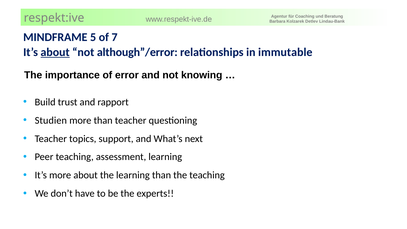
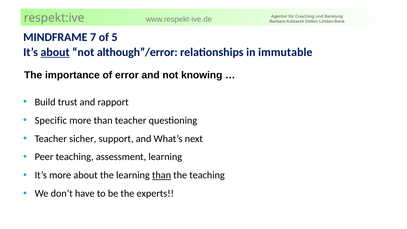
5: 5 -> 7 (93, 37)
7: 7 -> 5 (115, 37)
Studien: Studien -> Specific (51, 120)
topics: topics -> sicher (83, 139)
than underline: none -> present (162, 175)
